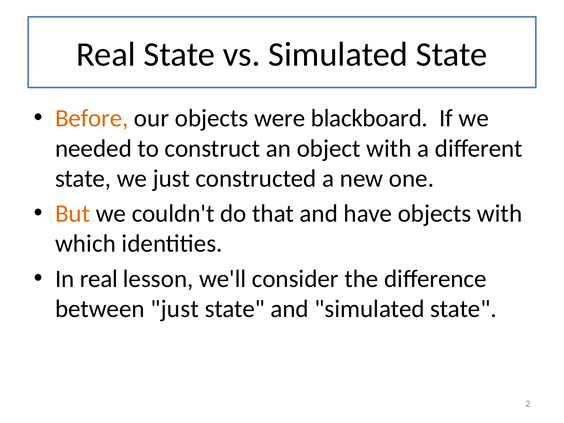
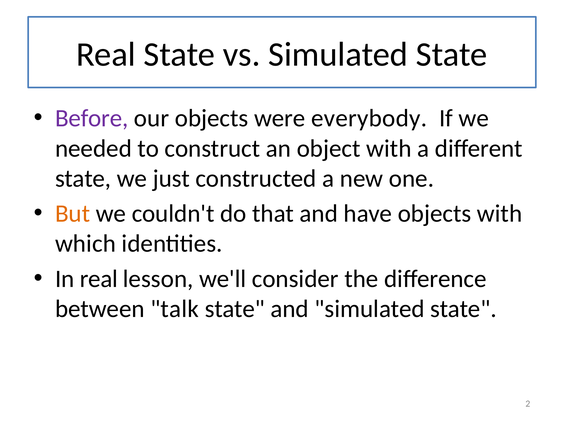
Before colour: orange -> purple (92, 118)
blackboard: blackboard -> everybody (369, 118)
between just: just -> talk (175, 309)
